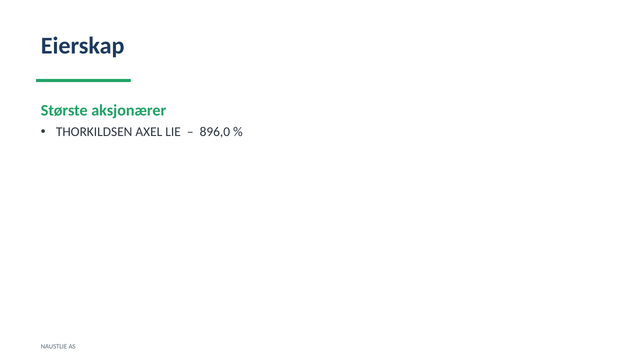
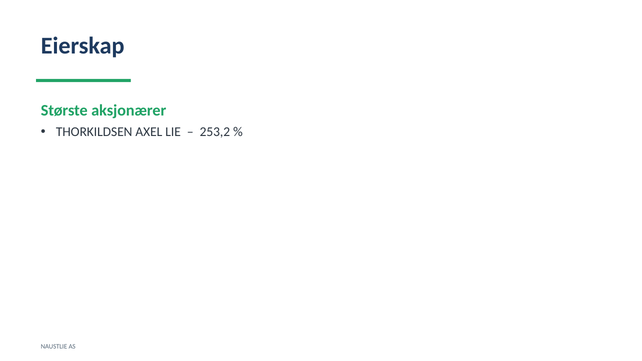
896,0: 896,0 -> 253,2 (215, 132)
